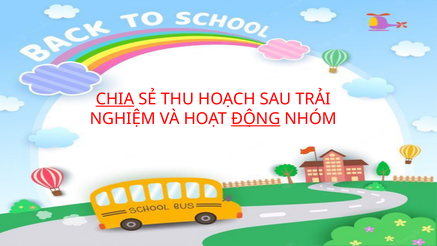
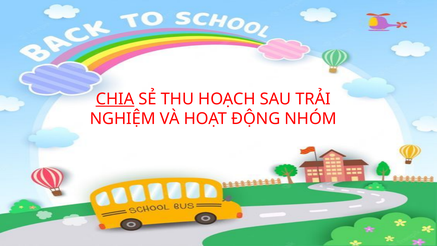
ĐỘNG underline: present -> none (256, 119)
